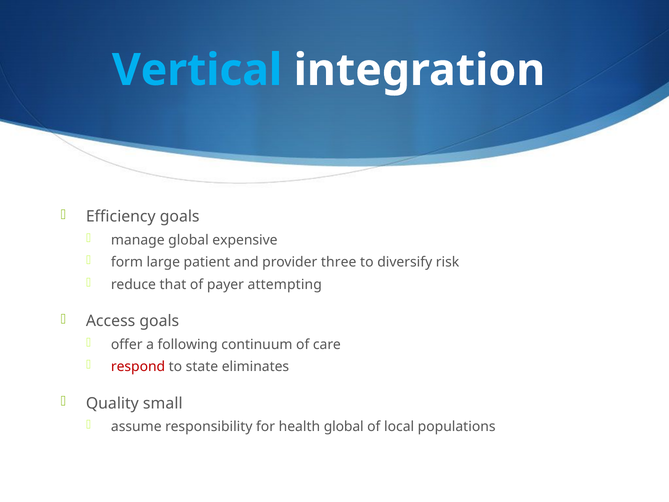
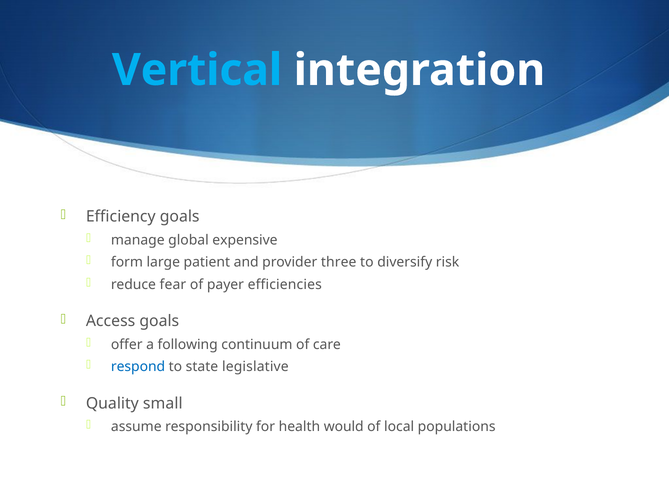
that: that -> fear (173, 285)
attempting: attempting -> efficiencies (285, 285)
respond colour: red -> blue (138, 367)
eliminates: eliminates -> legislative (255, 367)
health global: global -> would (344, 427)
